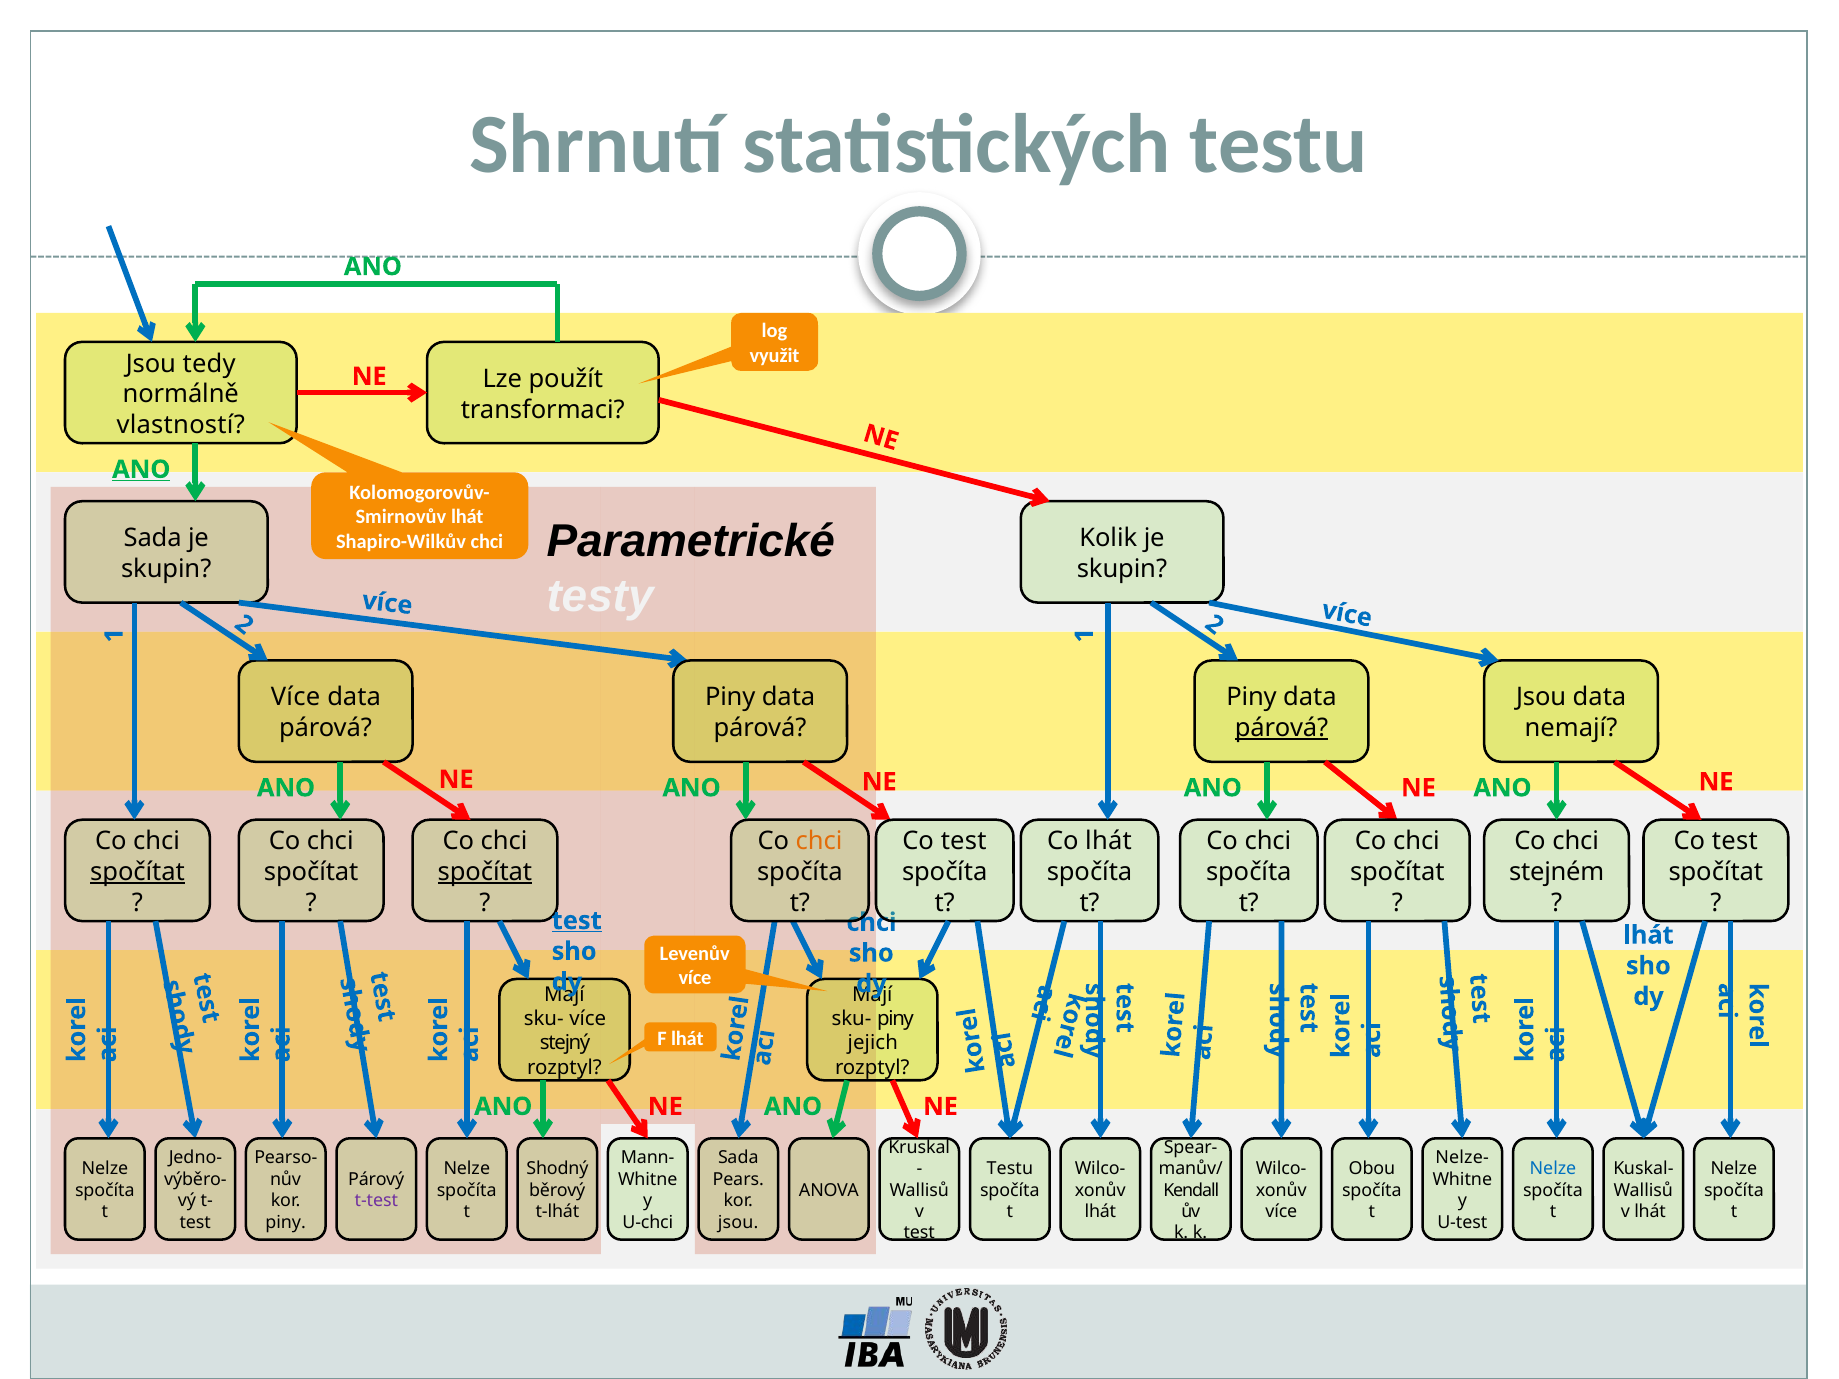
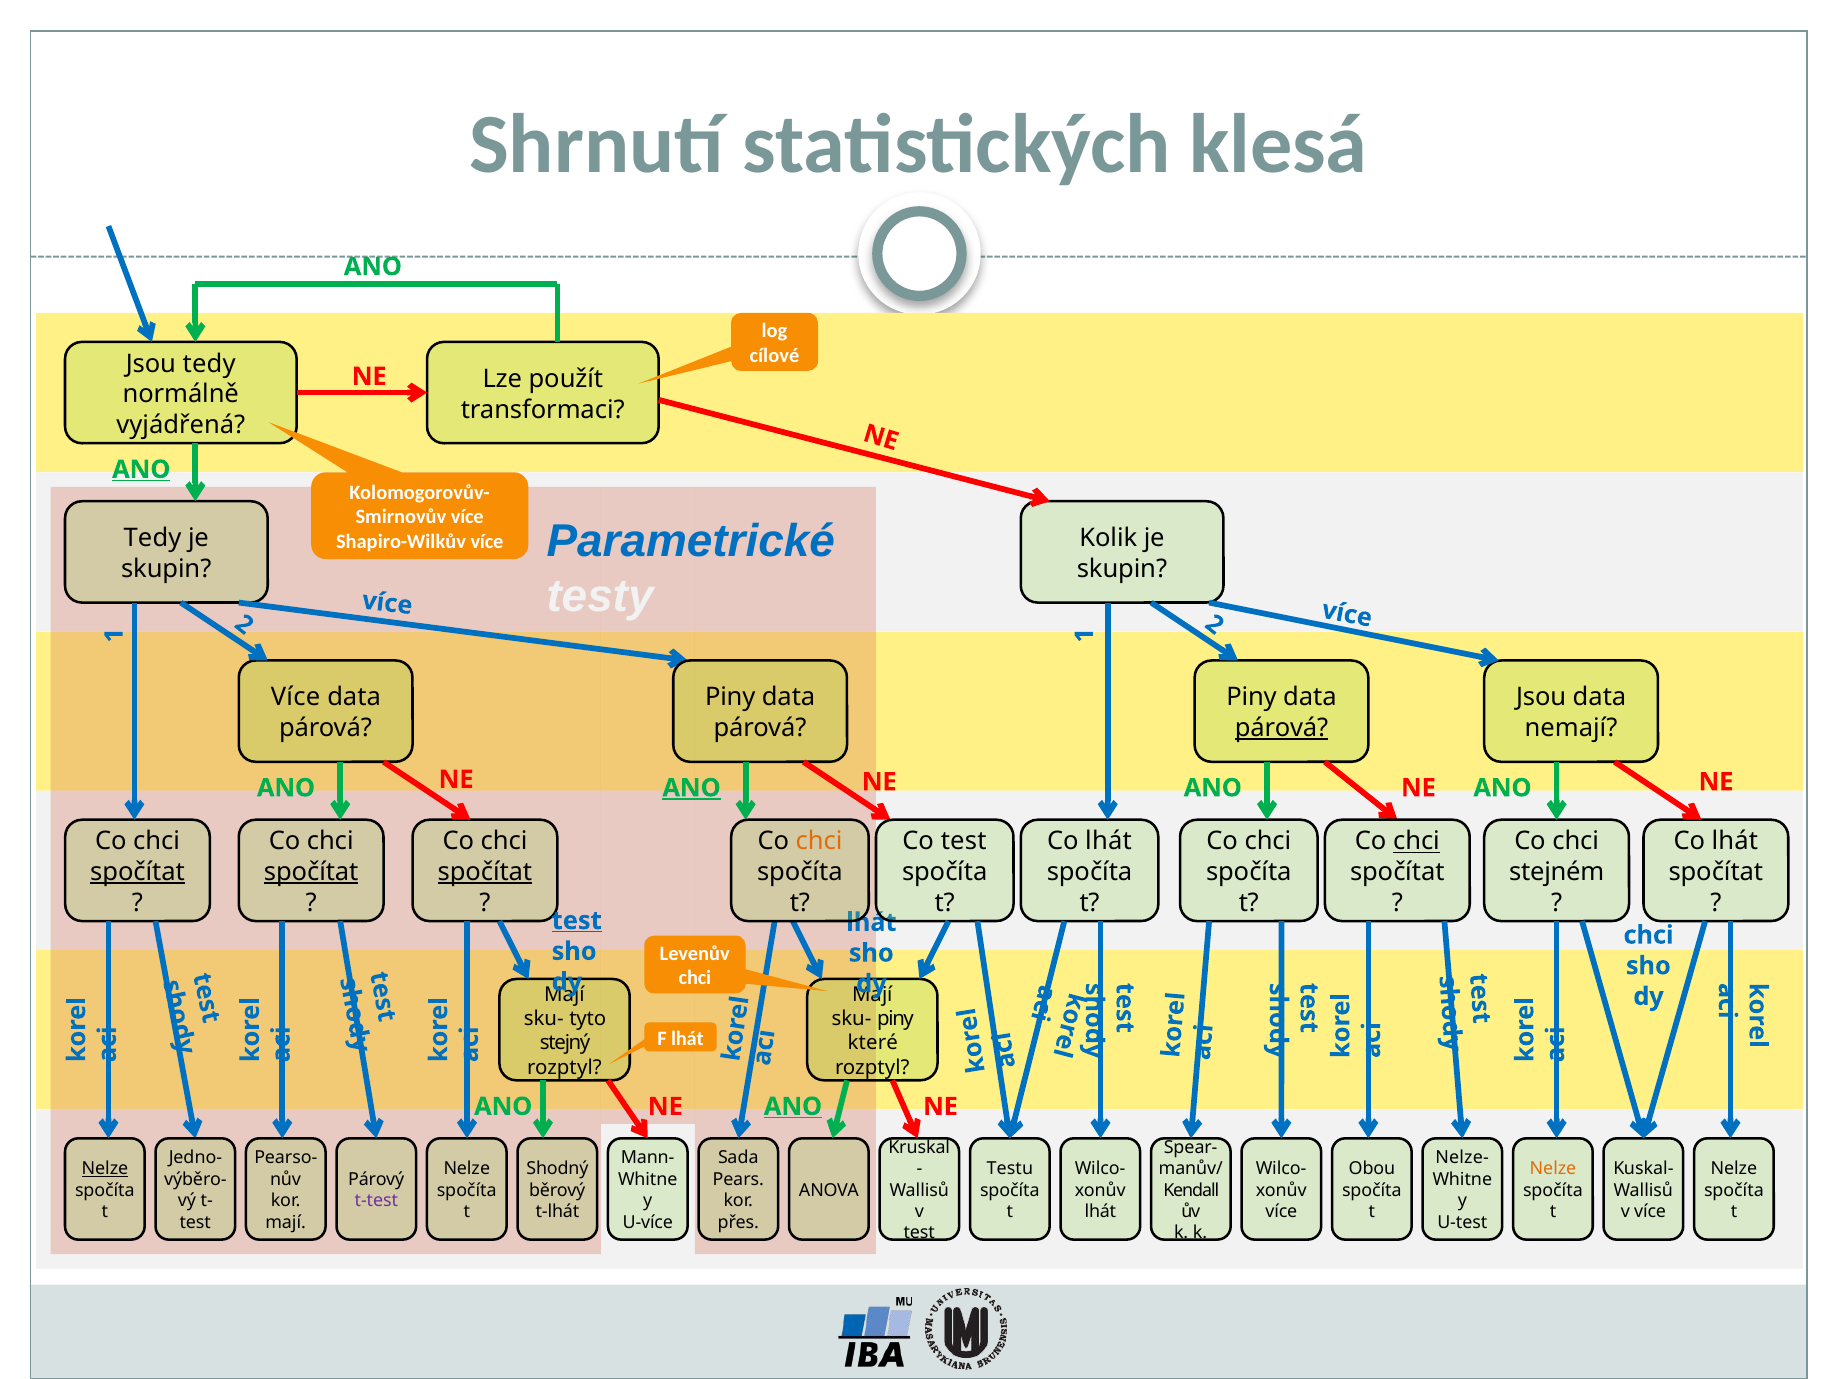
statistických testu: testu -> klesá (1279, 145)
využit: využit -> cílové (774, 356)
vlastností: vlastností -> vyjádřená (181, 425)
lhát: lhát -> více (467, 517)
Parametrické colour: black -> blue (691, 542)
Sada: Sada -> Tedy (153, 538)
Shapiro-Wilkův chci: chci -> více (487, 542)
ANO underline: none -> present (692, 788)
chci underline: none -> present (1416, 842)
test: test -> lhát (1735, 842)
spočítat underline: none -> present (311, 872)
chci: chci -> lhát (871, 923)
lhát: lhát -> chci (1648, 935)
více: více -> chci (695, 978)
sku- více: více -> tyto (588, 1019)
jejich: jejich -> které (873, 1043)
ANO underline: none -> present (793, 1107)
Nelze underline: none -> present (105, 1169)
Nelze colour: blue -> orange (1553, 1169)
lhát: lhát -> více (1650, 1212)
piny: piny -> mají (286, 1223)
U-chci: U-chci -> U-více (648, 1223)
jsou: jsou -> přes (738, 1223)
